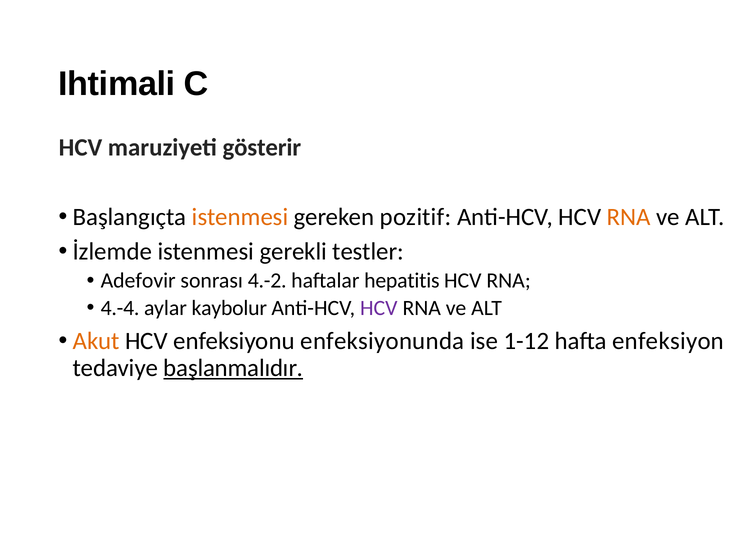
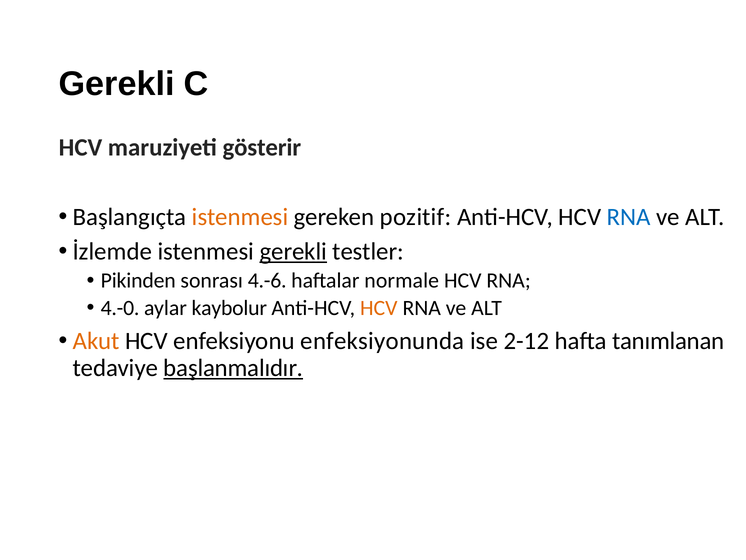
Ihtimali: Ihtimali -> Gerekli (117, 84)
RNA colour: orange -> blue (629, 217)
gerekli underline: none -> present (293, 251)
Adefovir: Adefovir -> Pikinden (138, 280)
4.-2: 4.-2 -> 4.-6 (267, 280)
hepatitis: hepatitis -> normale (402, 280)
4.-4: 4.-4 -> 4.-0 (120, 308)
HCV colour: purple -> orange (379, 308)
1-12: 1-12 -> 2-12 (526, 341)
enfeksiyon: enfeksiyon -> tanımlanan (668, 341)
